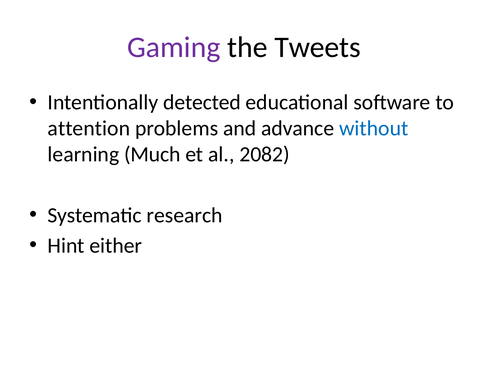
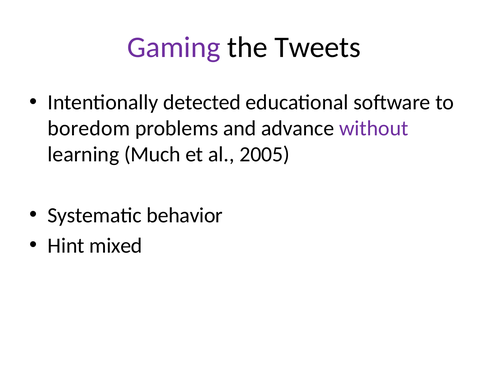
attention: attention -> boredom (89, 128)
without colour: blue -> purple (374, 128)
2082: 2082 -> 2005 (265, 154)
research: research -> behavior (185, 215)
either: either -> mixed (116, 246)
